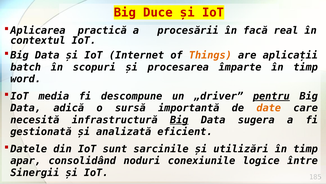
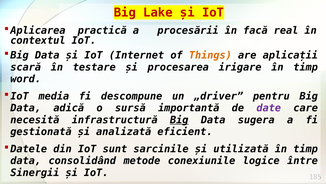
Duce: Duce -> Lake (158, 13)
batch: batch -> scară (26, 67)
scopuri: scopuri -> testare (94, 67)
împarte: împarte -> irigare (240, 67)
pentru underline: present -> none (271, 96)
date colour: orange -> purple (269, 108)
utilizări: utilizări -> utilizată (241, 149)
apar: apar -> data (26, 160)
noduri: noduri -> metode (142, 160)
